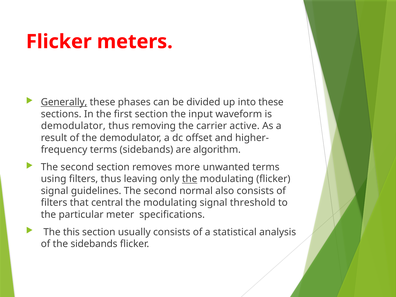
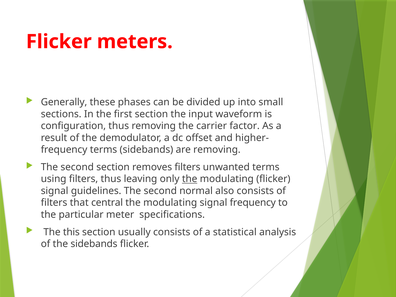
Generally underline: present -> none (64, 102)
into these: these -> small (271, 102)
demodulator: demodulator -> configuration (73, 126)
active: active -> factor (245, 126)
are algorithm: algorithm -> removing (217, 150)
removes more: more -> filters (188, 167)
signal threshold: threshold -> frequency (253, 203)
